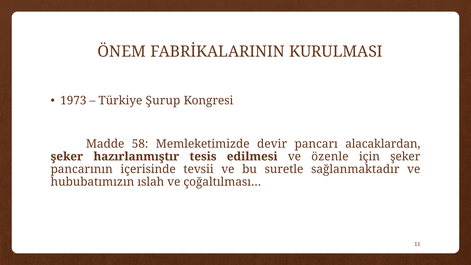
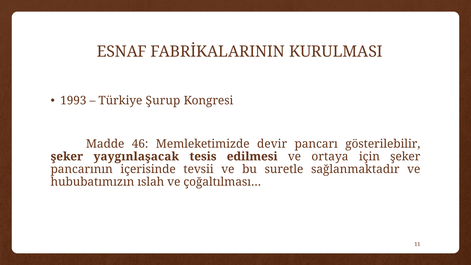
ÖNEM: ÖNEM -> ESNAF (122, 52)
1973: 1973 -> 1993 (73, 101)
58: 58 -> 46 (140, 144)
alacaklardan: alacaklardan -> gösterilebilir (383, 144)
hazırlanmıştır: hazırlanmıştır -> yaygınlaşacak (136, 157)
özenle: özenle -> ortaya (330, 157)
